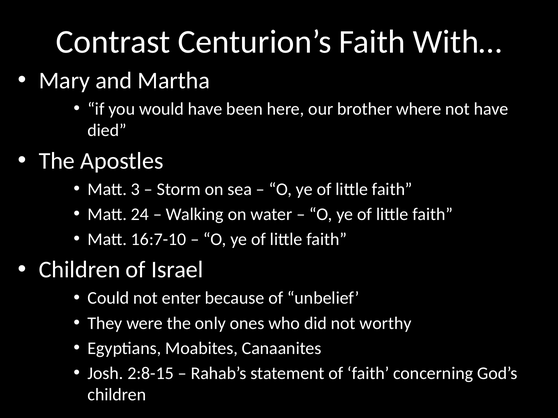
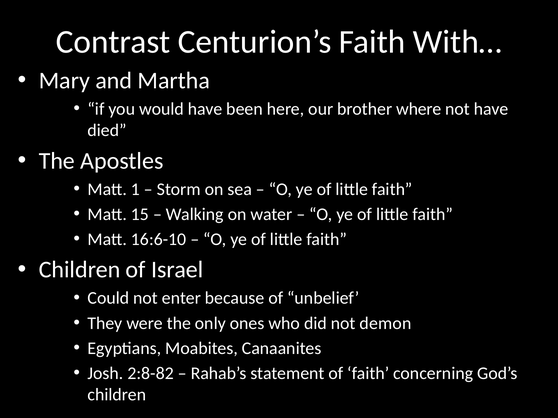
3: 3 -> 1 (135, 189)
24: 24 -> 15 (140, 214)
16:7-10: 16:7-10 -> 16:6-10 (159, 240)
worthy: worthy -> demon (386, 324)
2:8-15: 2:8-15 -> 2:8-82 (151, 374)
